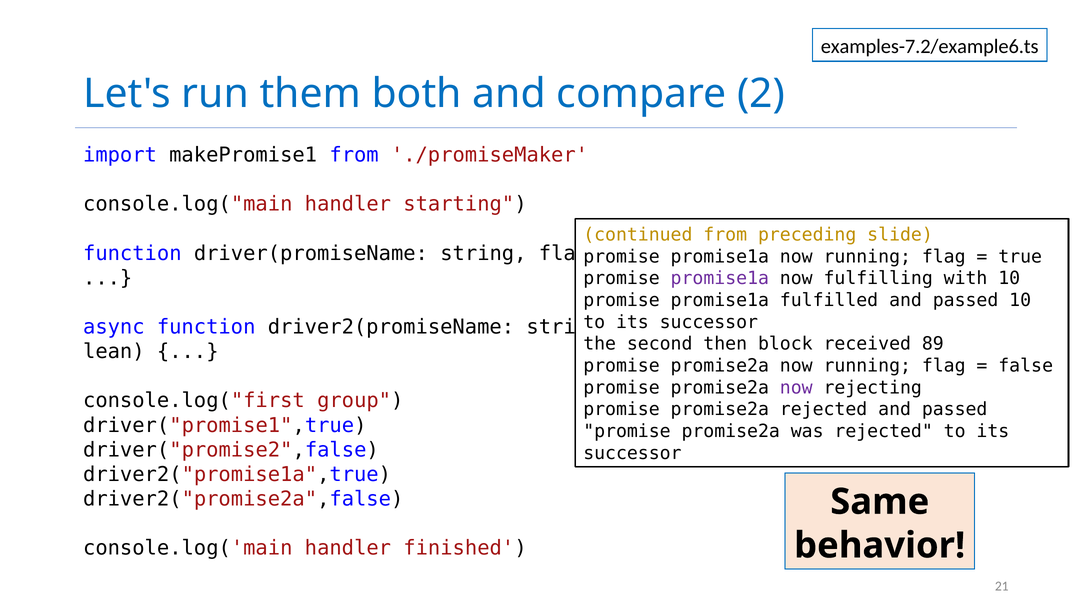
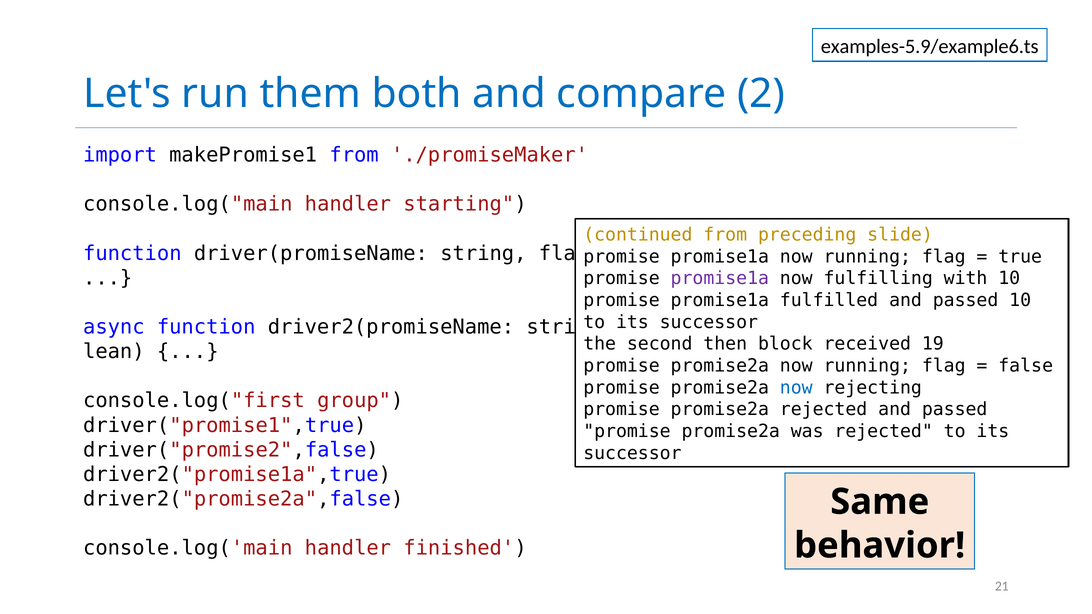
examples-7.2/example6.ts: examples-7.2/example6.ts -> examples-5.9/example6.ts (930, 46)
89: 89 -> 19 (933, 344)
now colour: purple -> blue (796, 388)
